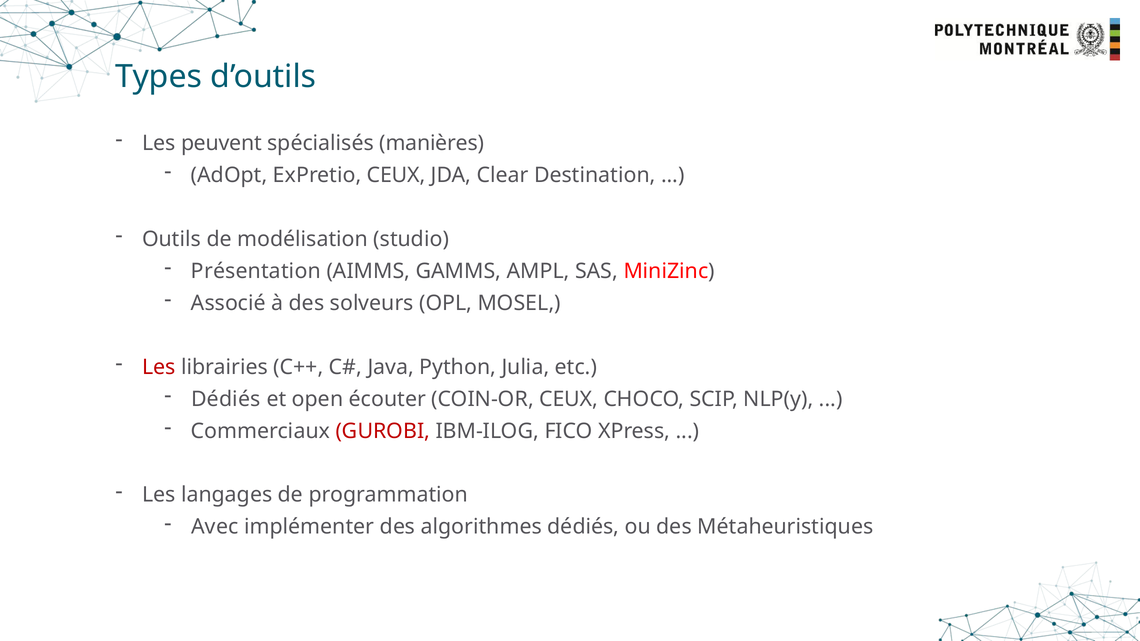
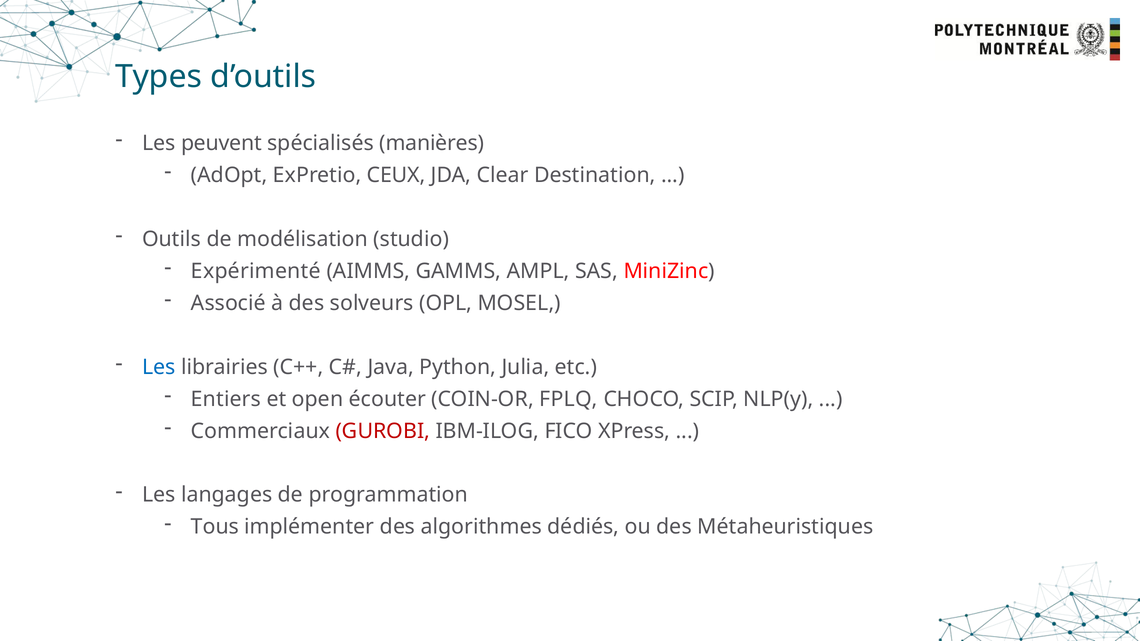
Présentation: Présentation -> Expérimenté (256, 271)
Les colour: red -> blue (159, 367)
Dédiés: Dédiés -> Entiers (226, 399)
COIN-OR CEUX: CEUX -> FPLQ (568, 399)
Avec: Avec -> Tous (215, 527)
